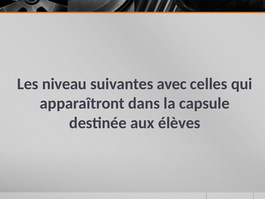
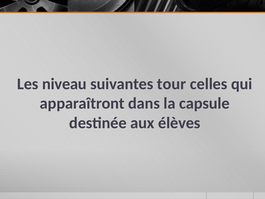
avec: avec -> tour (172, 84)
